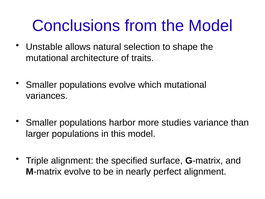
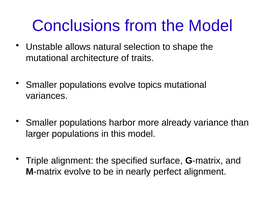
which: which -> topics (150, 85)
studies: studies -> already (176, 123)
